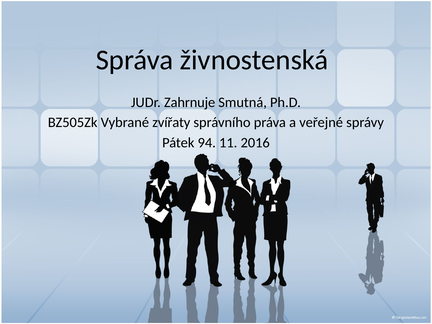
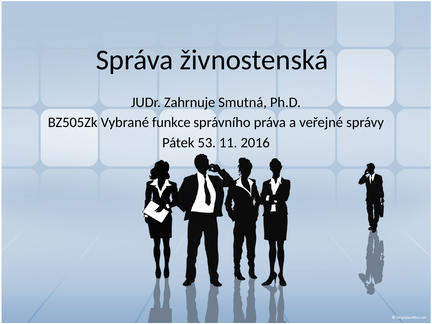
zvířaty: zvířaty -> funkce (171, 123)
94: 94 -> 53 (207, 143)
